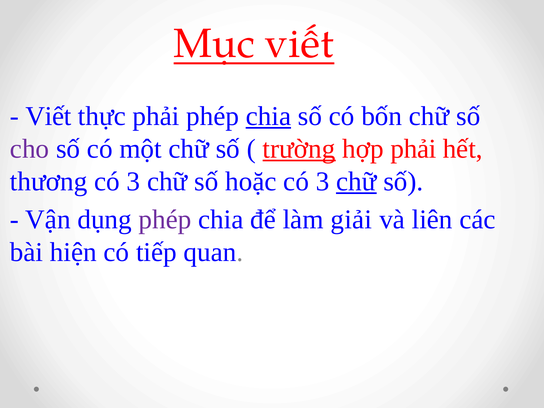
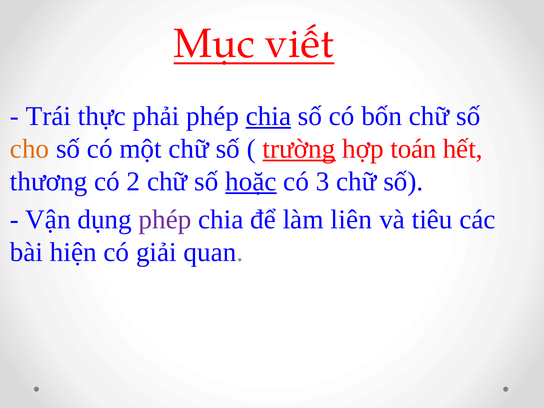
Viết: Viết -> Trái (48, 116)
cho colour: purple -> orange (30, 149)
hợp phải: phải -> toán (413, 149)
thương có 3: 3 -> 2 (133, 181)
hoặc underline: none -> present (251, 181)
chữ underline: present -> none (356, 181)
giải: giải -> liên (351, 220)
liên: liên -> tiêu (432, 220)
tiếp: tiếp -> giải (156, 252)
